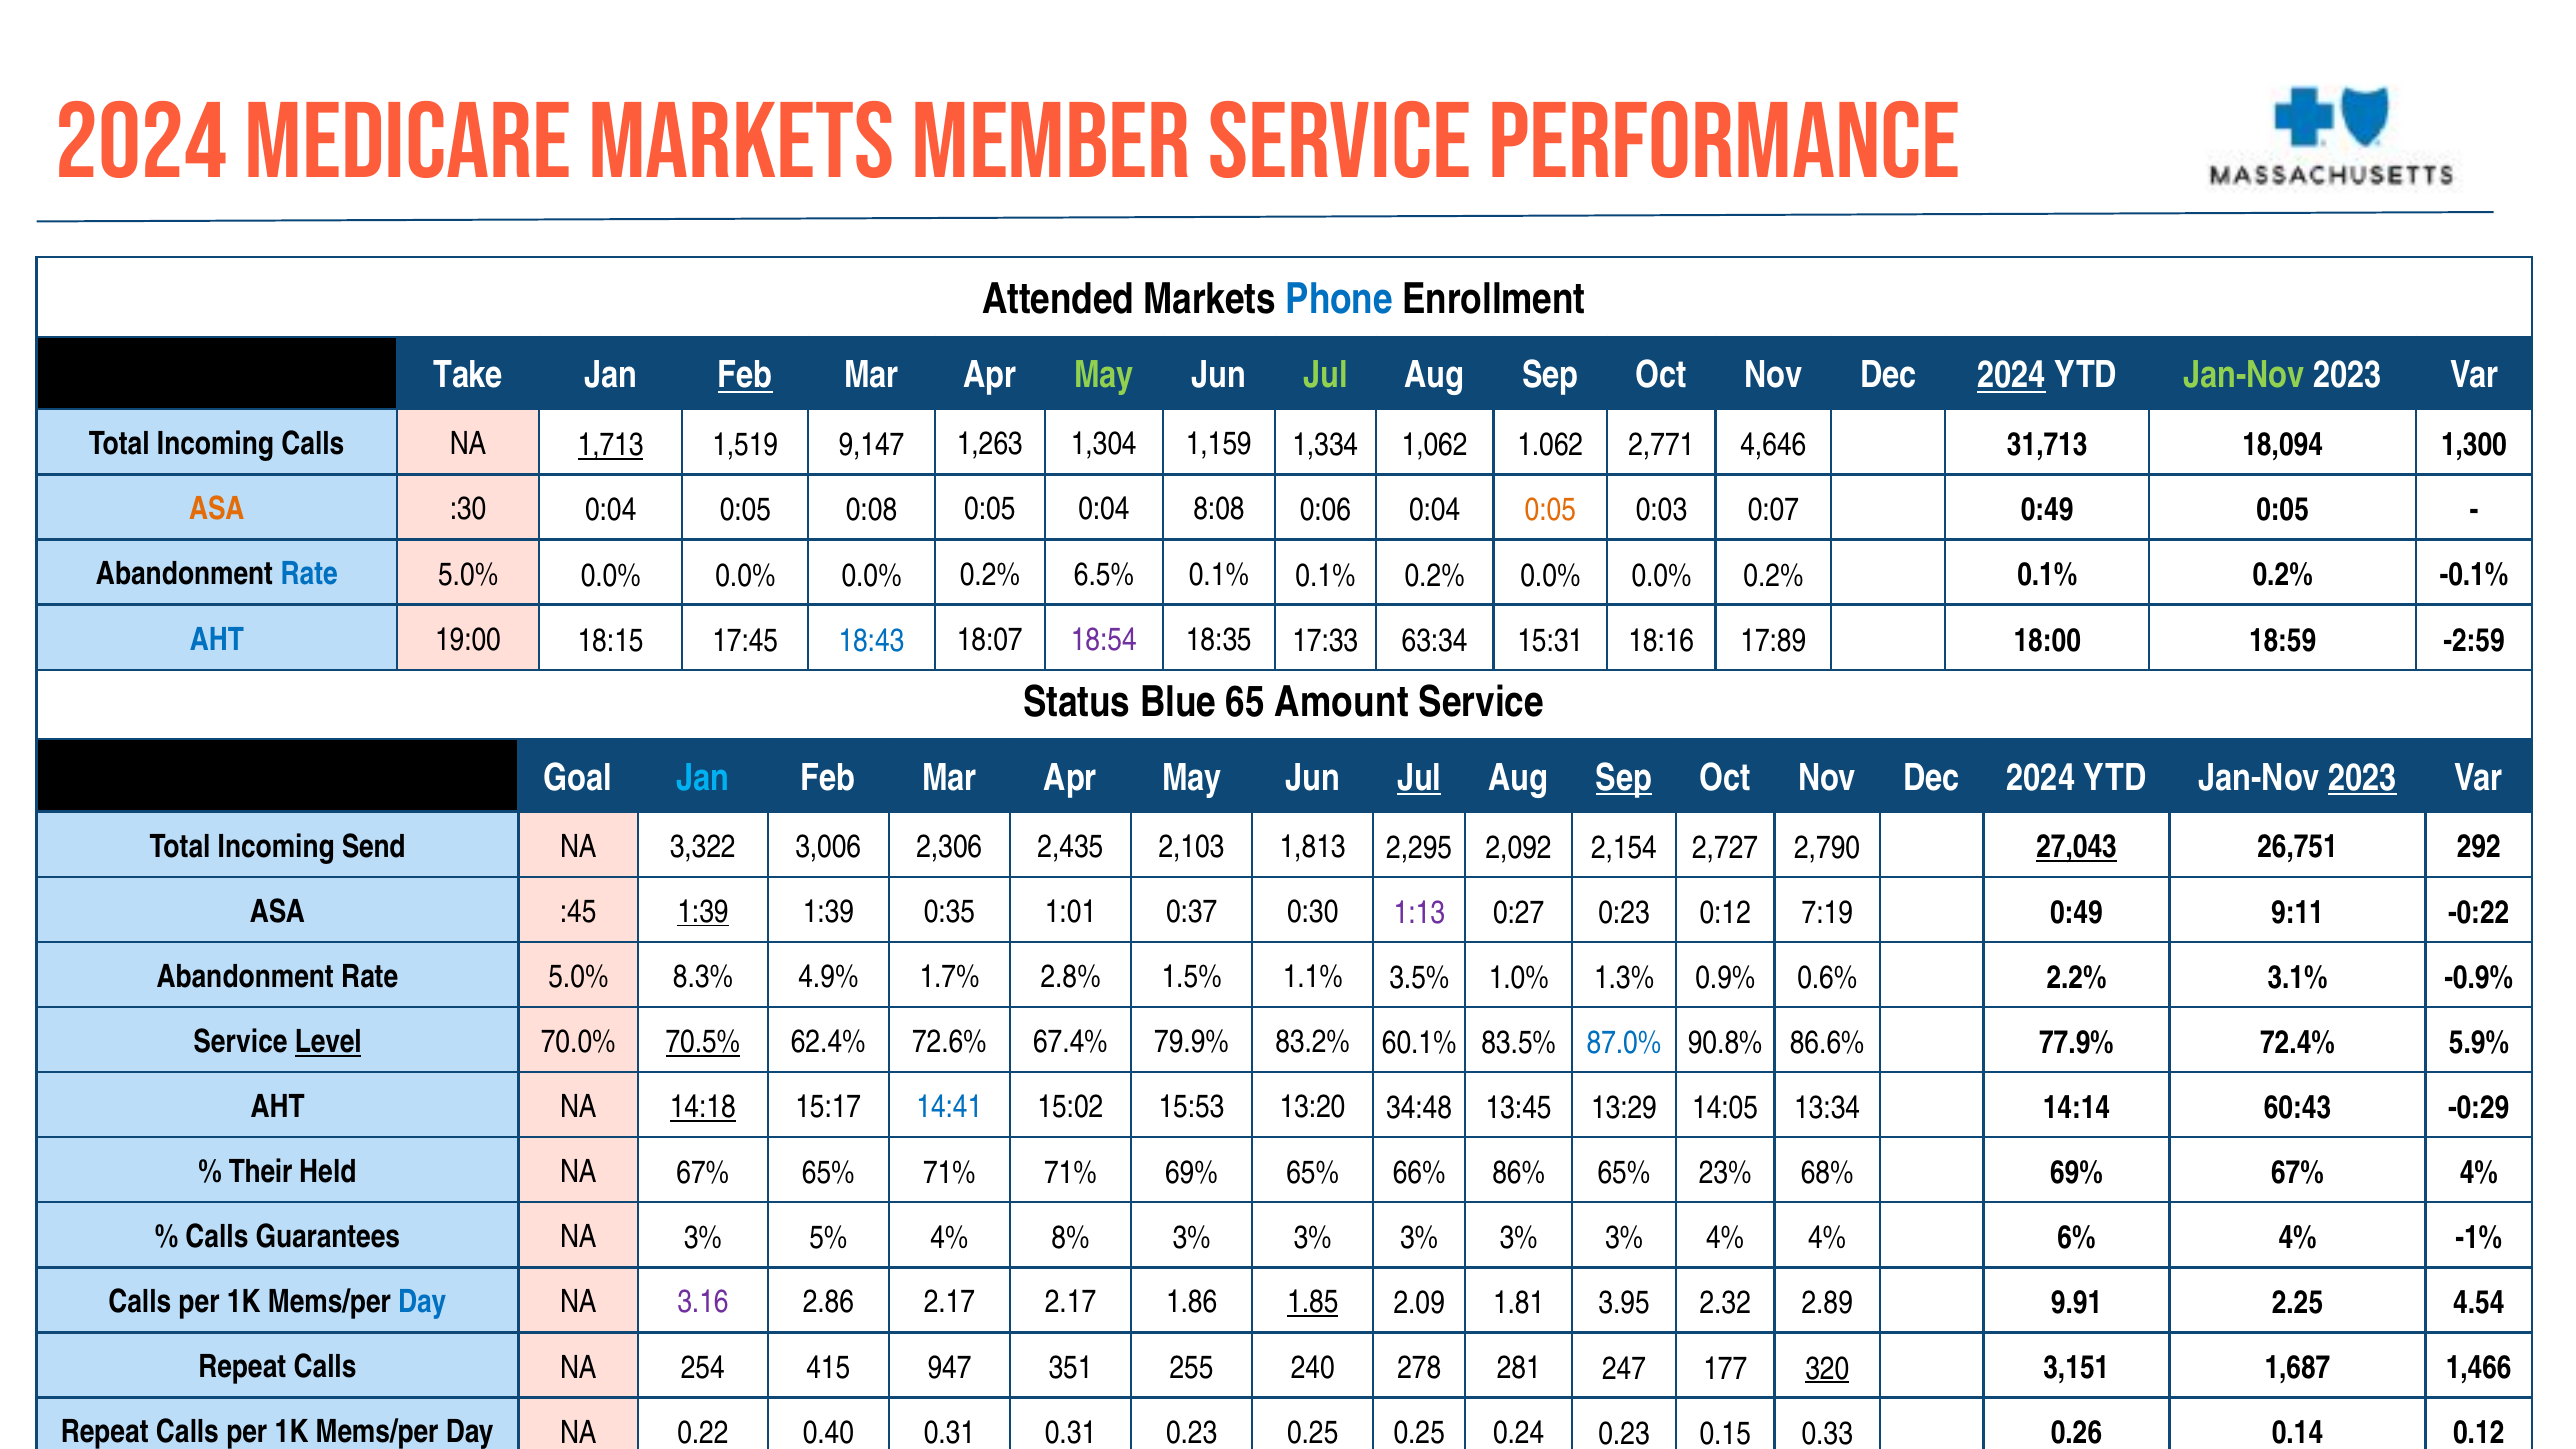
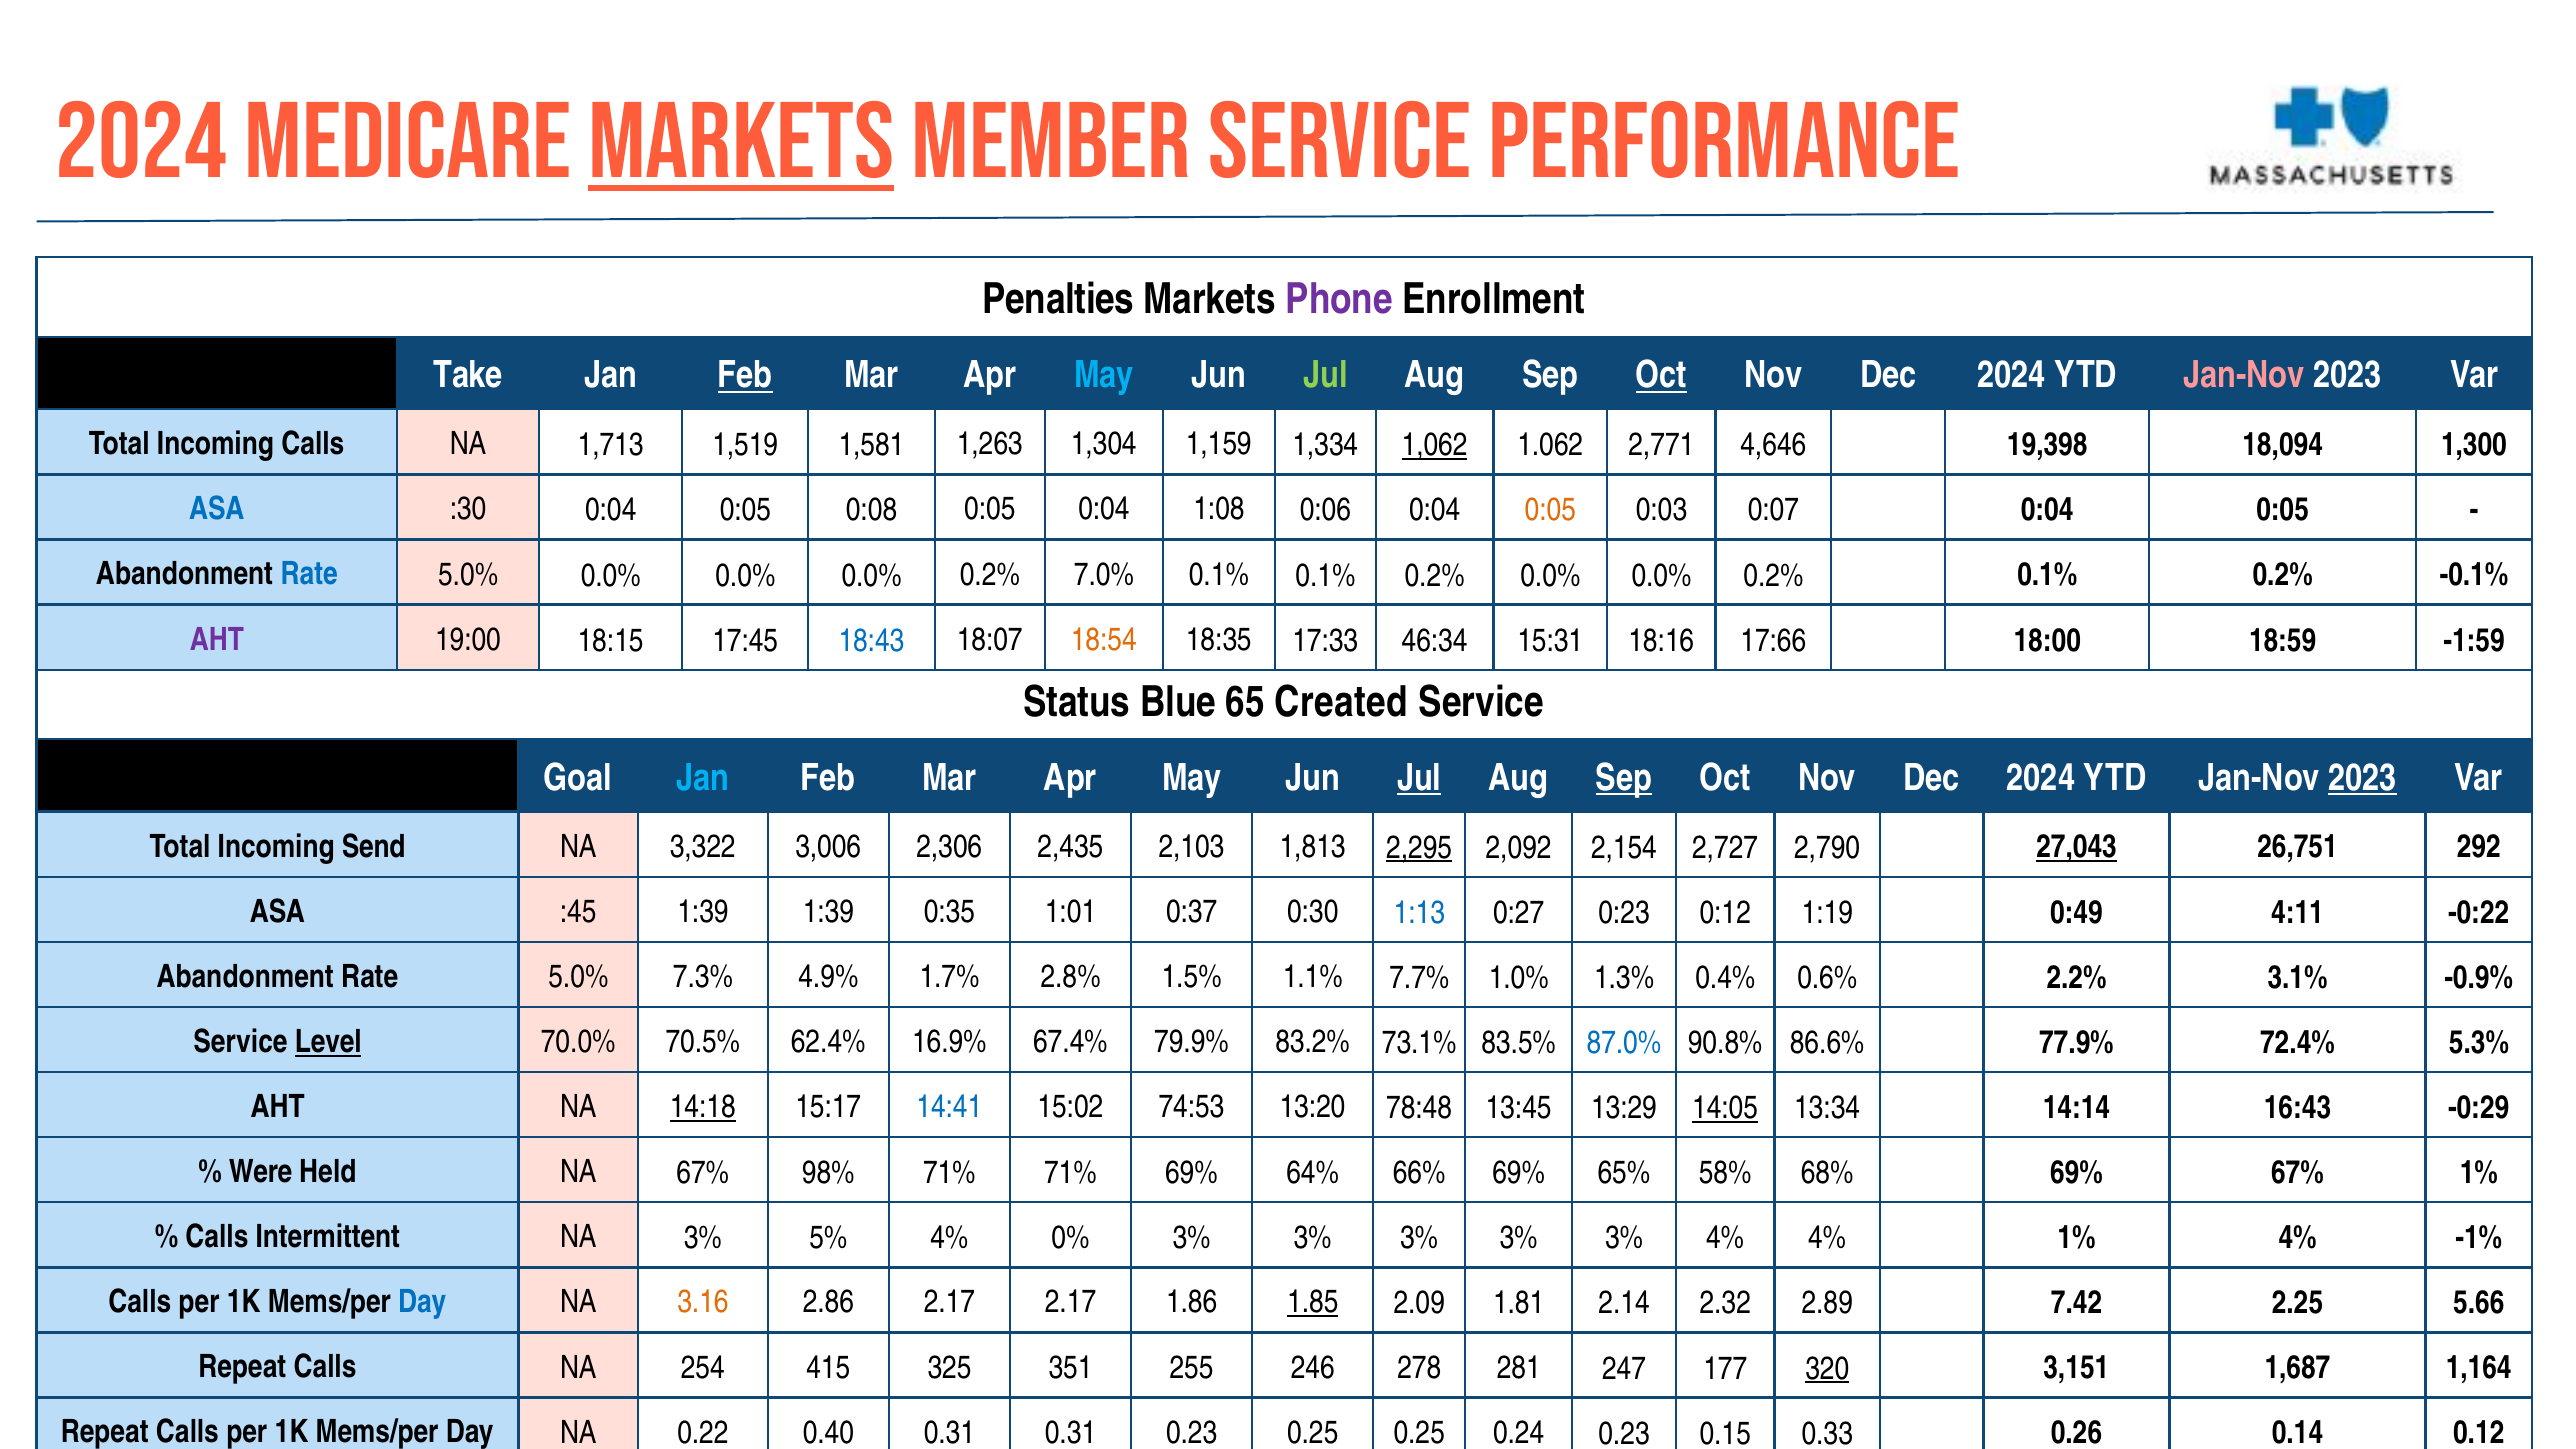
Markets underline: none -> present (741, 142)
Attended: Attended -> Penalties (1058, 300)
Phone colour: blue -> purple (1339, 300)
May colour: light green -> light blue (1104, 376)
Oct underline: none -> present (1662, 376)
2024 underline: present -> none (2012, 376)
Jan-Nov colour: light green -> pink (2244, 376)
1,713 underline: present -> none (611, 445)
9,147: 9,147 -> 1,581 (871, 445)
1,062 underline: none -> present (1435, 445)
31,713: 31,713 -> 19,398 (2047, 445)
ASA colour: orange -> blue (217, 509)
8:08: 8:08 -> 1:08 (1219, 509)
0:07 0:49: 0:49 -> 0:04 (2047, 510)
6.5%: 6.5% -> 7.0% (1104, 574)
AHT colour: blue -> purple (217, 639)
18:54 colour: purple -> orange (1104, 640)
63:34: 63:34 -> 46:34 (1435, 641)
17:89: 17:89 -> 17:66 (1773, 641)
-2:59: -2:59 -> -1:59 (2474, 640)
Amount: Amount -> Created (1342, 702)
2,295 underline: none -> present (1419, 848)
1:39 underline: present -> none (703, 912)
1:13 colour: purple -> blue (1419, 913)
7:19: 7:19 -> 1:19 (1827, 913)
9:11: 9:11 -> 4:11 (2297, 912)
8.3%: 8.3% -> 7.3% (703, 977)
3.5%: 3.5% -> 7.7% (1419, 978)
0.9%: 0.9% -> 0.4% (1725, 978)
70.5% underline: present -> none (703, 1042)
72.6%: 72.6% -> 16.9% (949, 1042)
60.1%: 60.1% -> 73.1% (1419, 1043)
5.9%: 5.9% -> 5.3% (2479, 1043)
15:53: 15:53 -> 74:53 (1191, 1107)
34:48: 34:48 -> 78:48 (1419, 1108)
14:05 underline: none -> present (1725, 1108)
60:43: 60:43 -> 16:43 (2298, 1108)
Their: Their -> Were (261, 1172)
67% 65%: 65% -> 98% (828, 1173)
69% 65%: 65% -> 64% (1313, 1173)
66% 86%: 86% -> 69% (1519, 1173)
23%: 23% -> 58% (1725, 1173)
67% 4%: 4% -> 1% (2479, 1173)
Guarantees: Guarantees -> Intermittent (328, 1237)
8%: 8% -> 0% (1071, 1238)
4% 6%: 6% -> 1% (2077, 1238)
3.16 colour: purple -> orange (703, 1302)
3.95: 3.95 -> 2.14 (1624, 1303)
9.91: 9.91 -> 7.42 (2077, 1303)
4.54: 4.54 -> 5.66 (2479, 1303)
947: 947 -> 325 (949, 1367)
240: 240 -> 246 (1313, 1367)
1,466: 1,466 -> 1,164 (2479, 1368)
